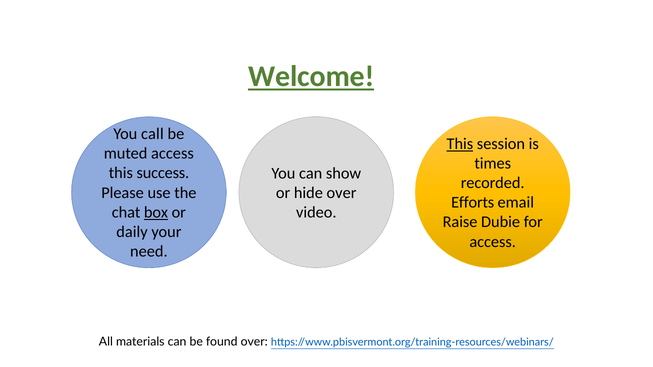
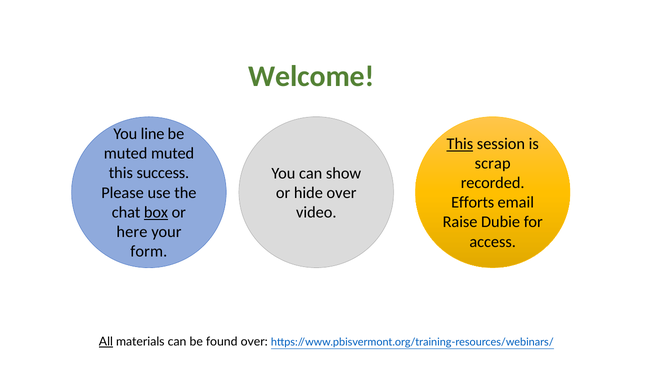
Welcome underline: present -> none (311, 77)
call: call -> line (153, 134)
muted access: access -> muted (173, 154)
times: times -> scrap (493, 164)
daily: daily -> here (132, 232)
need: need -> form (149, 252)
All underline: none -> present (106, 342)
